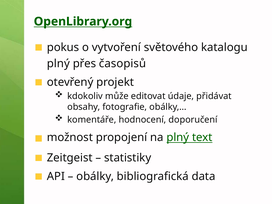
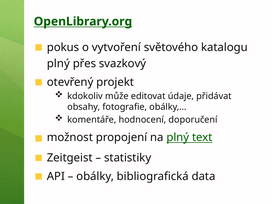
časopisů: časopisů -> svazkový (123, 64)
